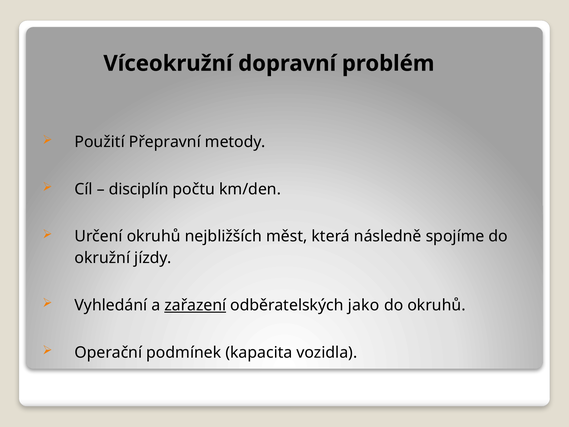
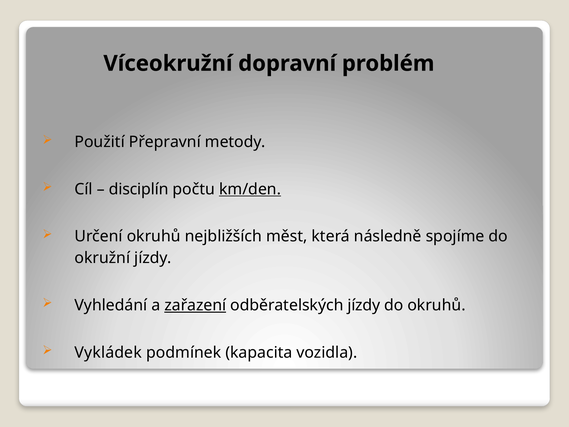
km/den underline: none -> present (250, 189)
odběratelských jako: jako -> jízdy (364, 305)
Operační: Operační -> Vykládek (108, 352)
